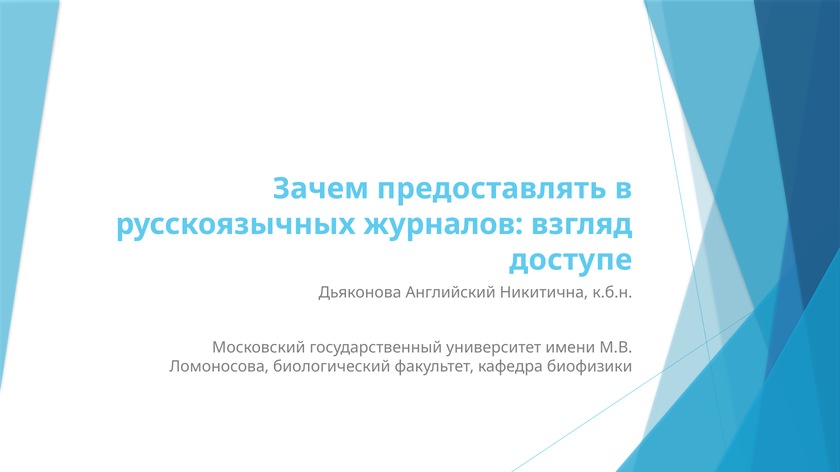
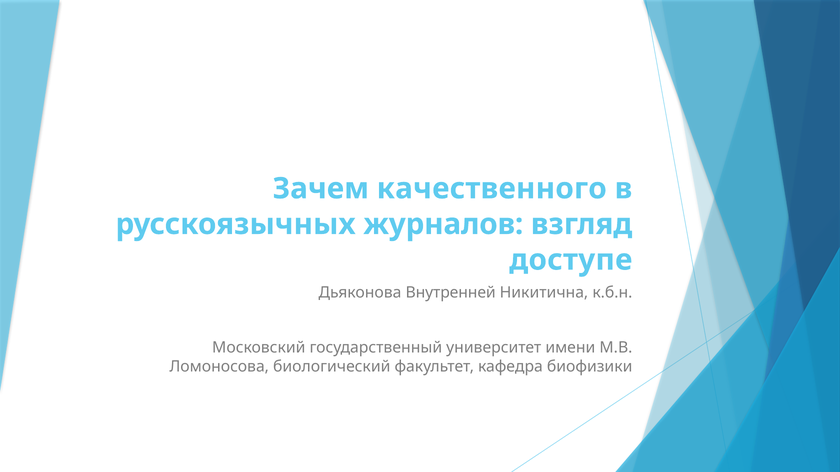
предоставлять: предоставлять -> качественного (492, 189)
Английский: Английский -> Внутренней (451, 293)
